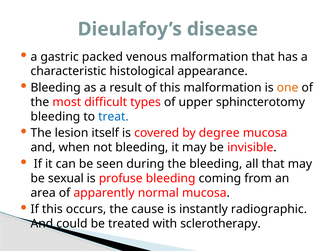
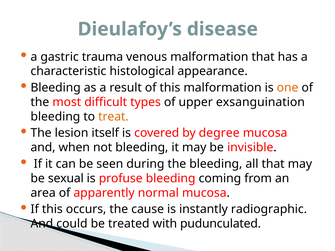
packed: packed -> trauma (102, 57)
sphincterotomy: sphincterotomy -> exsanguination (260, 102)
treat colour: blue -> orange (113, 117)
sclerotherapy: sclerotherapy -> pudunculated (221, 224)
